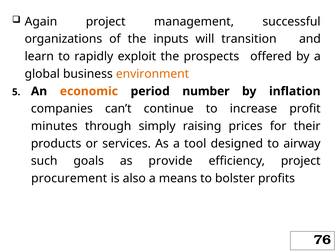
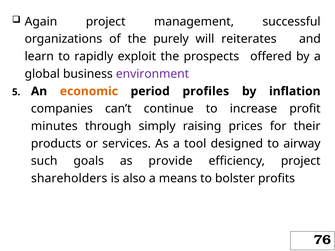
inputs: inputs -> purely (171, 39)
transition: transition -> reiterates (249, 39)
environment colour: orange -> purple (152, 74)
number: number -> profiles (206, 91)
procurement: procurement -> shareholders (69, 179)
